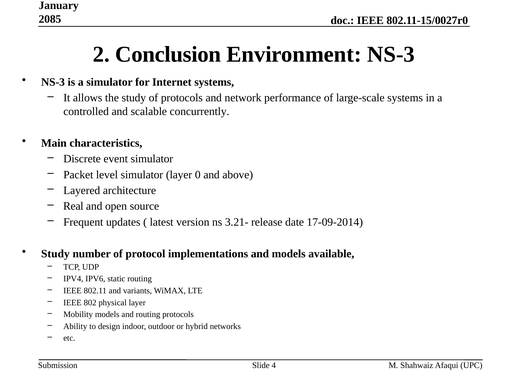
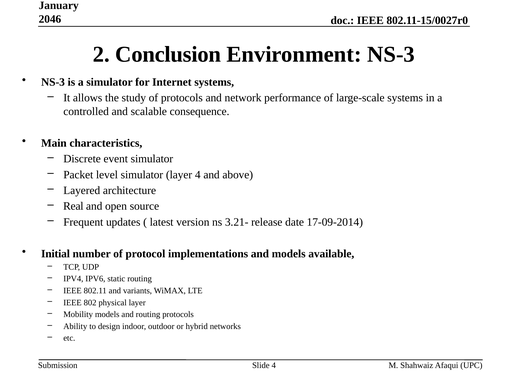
2085: 2085 -> 2046 (50, 19)
concurrently: concurrently -> consequence (200, 111)
layer 0: 0 -> 4 (198, 175)
Study: Study -> Initial (56, 254)
